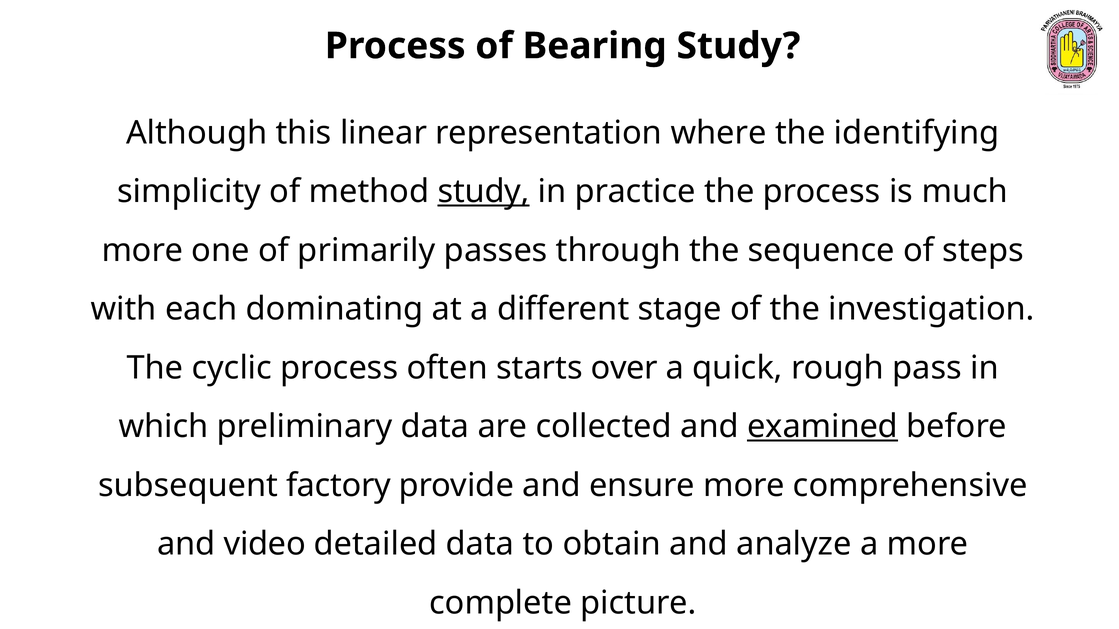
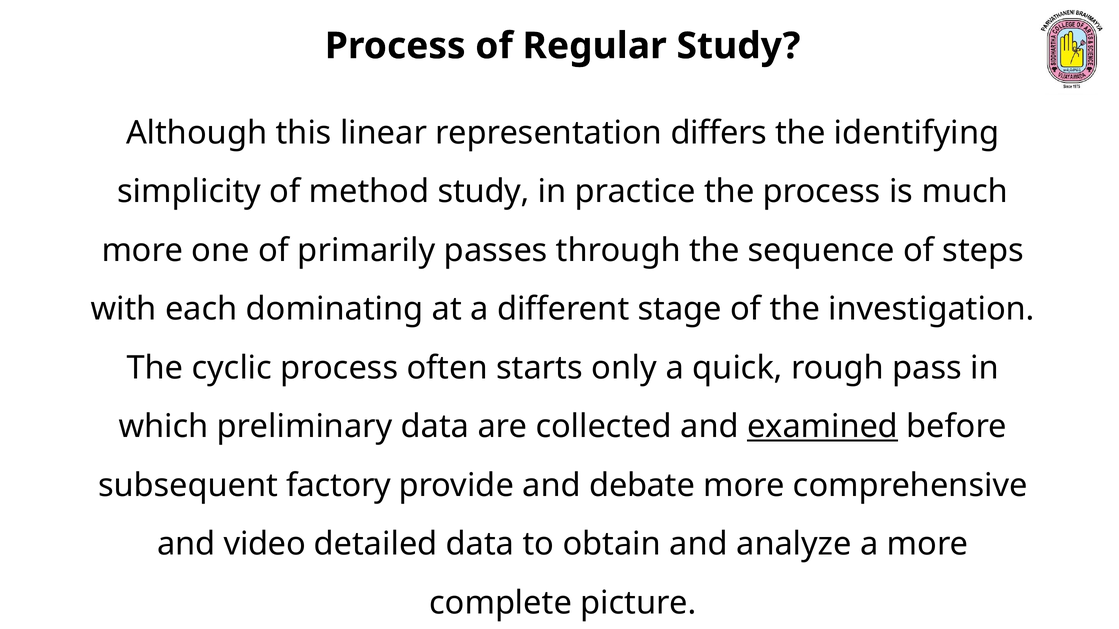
Bearing: Bearing -> Regular (595, 46)
where: where -> differs (719, 133)
study underline: present -> none (484, 192)
over: over -> only (624, 368)
ensure: ensure -> debate (642, 486)
